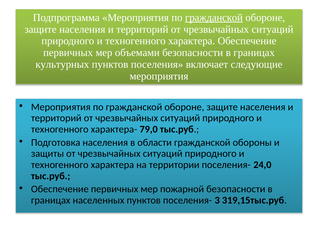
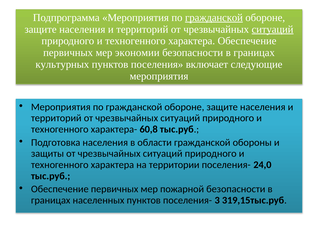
ситуаций underline: none -> present (273, 29)
объемами: объемами -> экономии (137, 53)
79,0: 79,0 -> 60,8 (149, 130)
